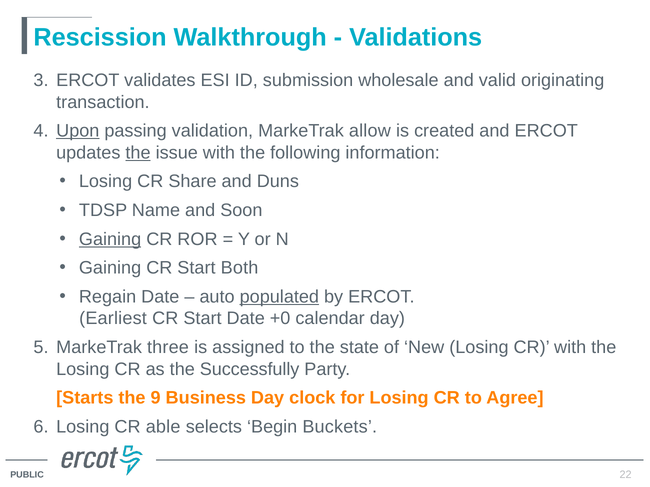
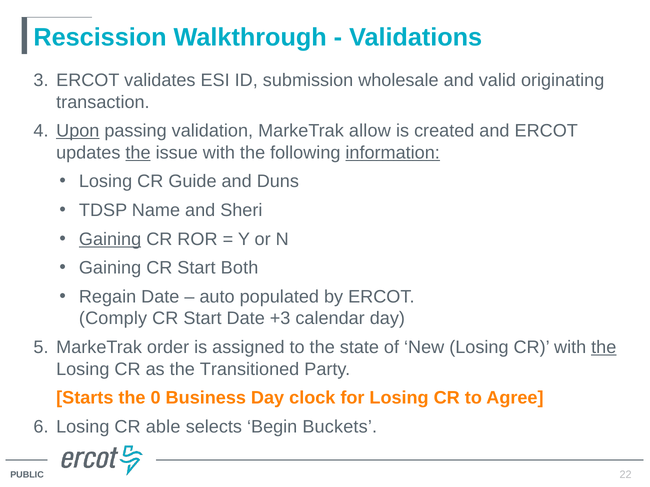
information underline: none -> present (393, 153)
Share: Share -> Guide (192, 182)
Soon: Soon -> Sheri (241, 211)
populated underline: present -> none (279, 297)
Earliest: Earliest -> Comply (113, 319)
+0: +0 -> +3 (280, 319)
three: three -> order (168, 348)
the underline: none -> present (604, 348)
Successfully: Successfully -> Transitioned (250, 369)
9: 9 -> 0 (156, 398)
